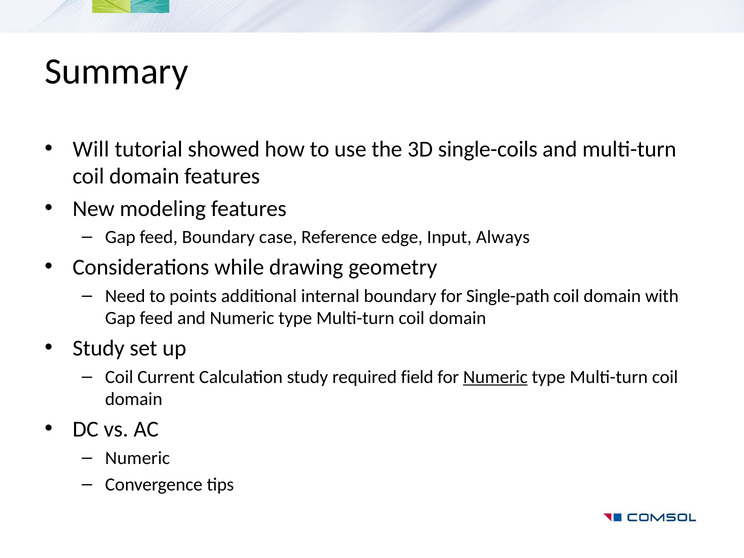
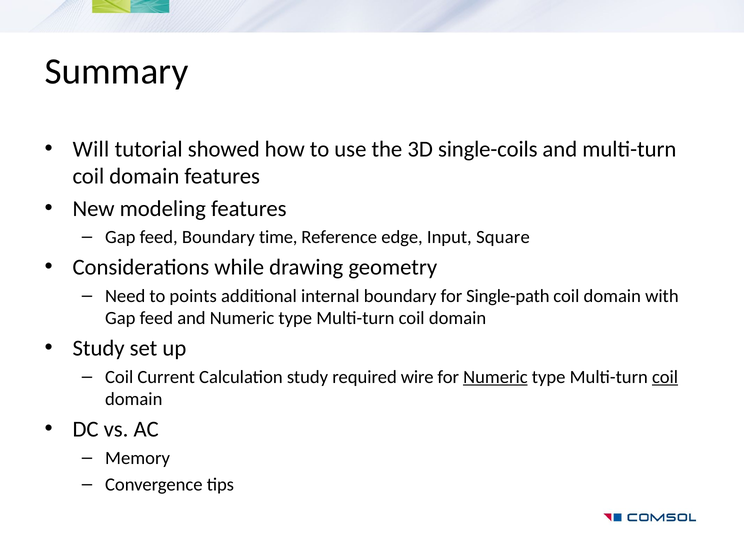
case: case -> time (278, 237)
Always: Always -> Square (503, 237)
field: field -> wire (417, 377)
coil underline: none -> present (665, 377)
Numeric: Numeric -> Memory (138, 458)
